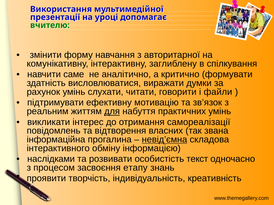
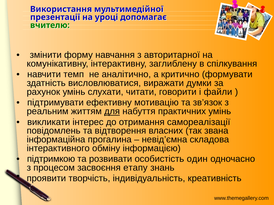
саме: саме -> темп (74, 75)
невід’ємна underline: present -> none (165, 140)
наслідками: наслідками -> підтримкою (51, 159)
текст: текст -> один (197, 159)
